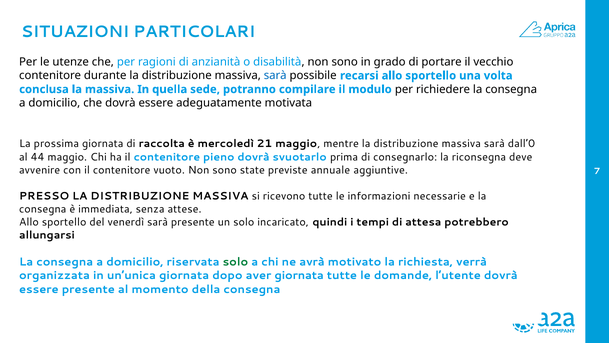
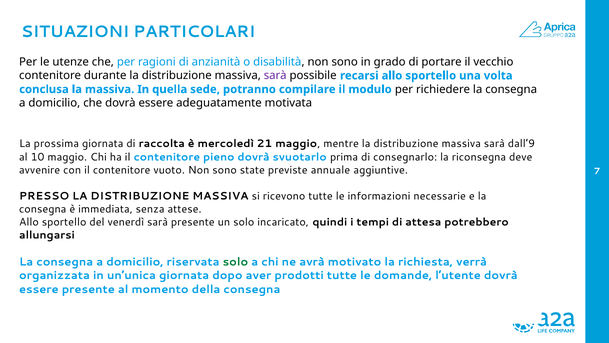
sarà colour: blue -> purple (275, 76)
dall’0: dall’0 -> dall’9 (521, 144)
44: 44 -> 10 (38, 157)
aver giornata: giornata -> prodotti (299, 275)
